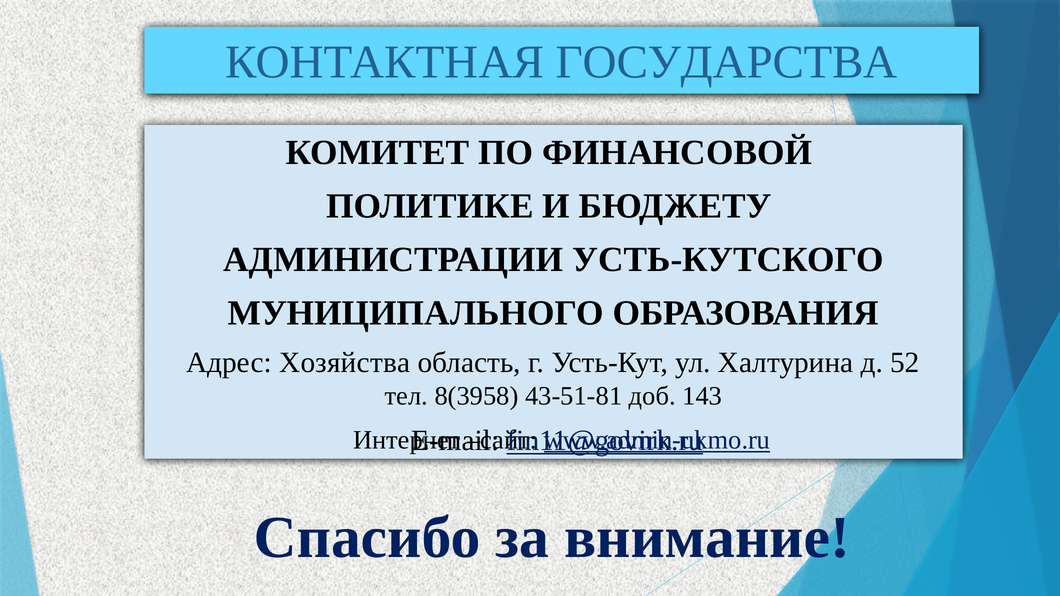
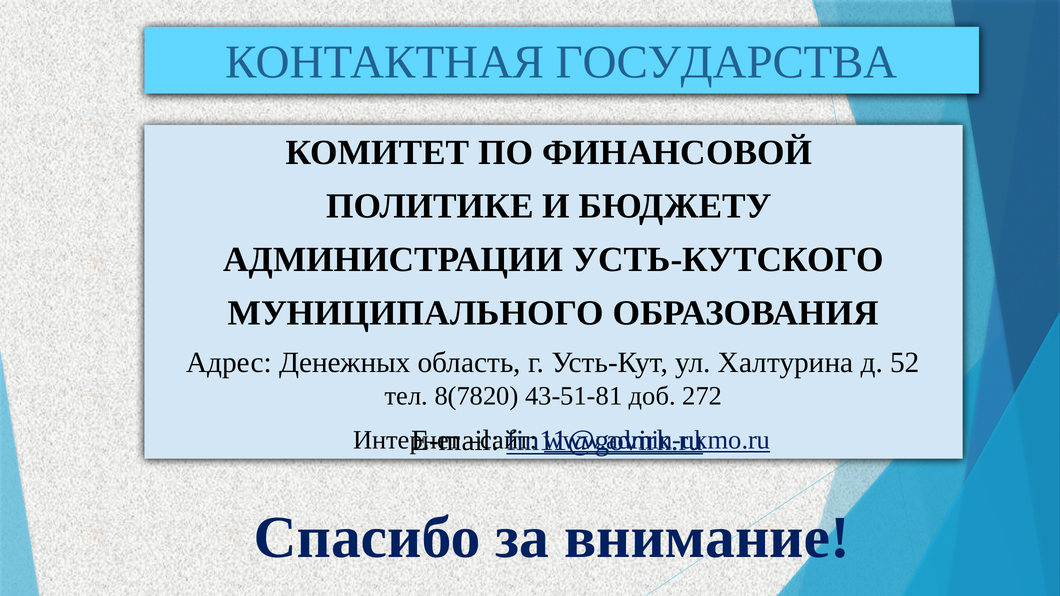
Хозяйства: Хозяйства -> Денежных (345, 363)
8(3958: 8(3958 -> 8(7820 (477, 396)
143: 143 -> 272 (702, 396)
